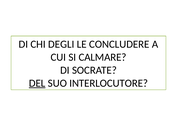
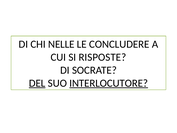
DEGLI: DEGLI -> NELLE (61, 44)
CALMARE: CALMARE -> RISPOSTE (102, 57)
INTERLOCUTORE underline: none -> present (109, 83)
